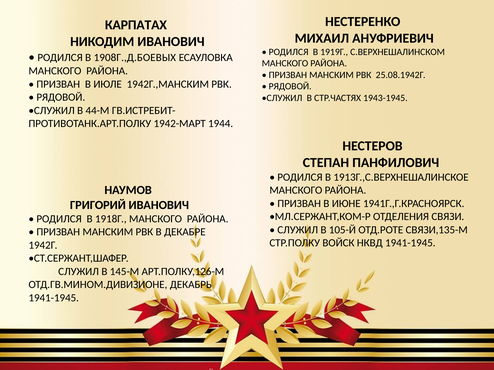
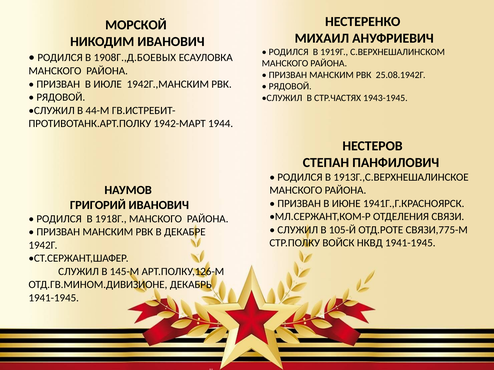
КАРПАТАХ: КАРПАТАХ -> МОРСКОЙ (136, 25)
СВЯЗИ,135-М: СВЯЗИ,135-М -> СВЯЗИ,775-М (437, 230)
